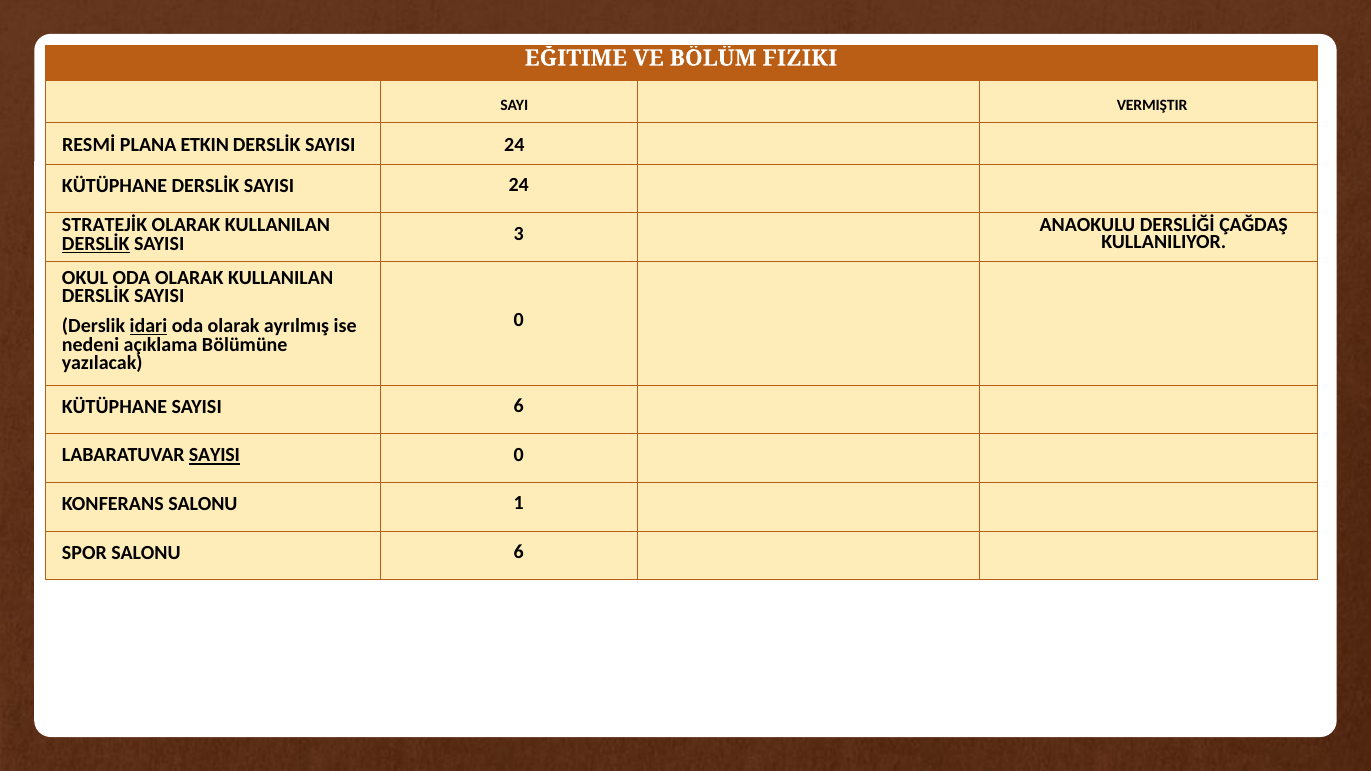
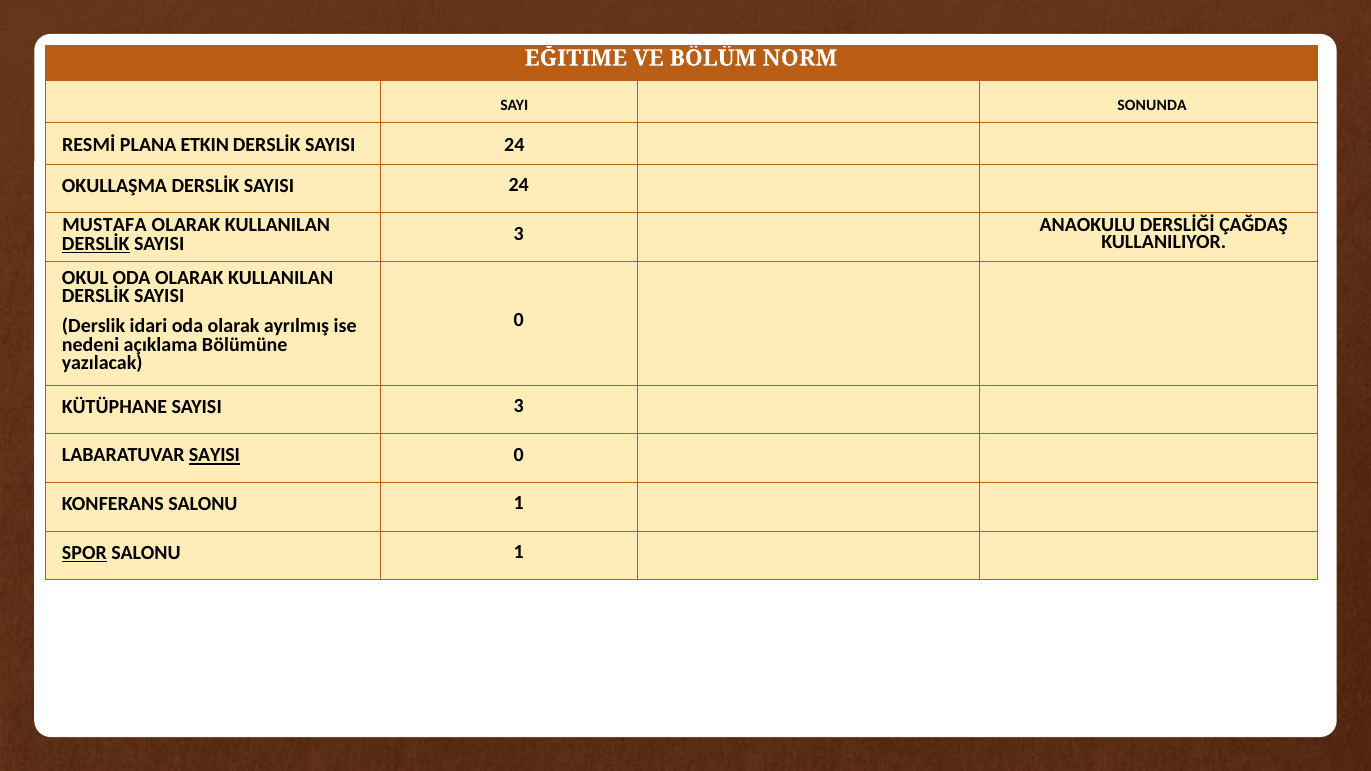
FIZIKI: FIZIKI -> NORM (800, 58)
VERMIŞTIR: VERMIŞTIR -> SONUNDA (1152, 106)
KÜTÜPHANE: KÜTÜPHANE -> OKULLAŞMA (115, 186)
STRATEJİK: STRATEJİK -> MUSTAFA (104, 225)
idari underline: present -> none (148, 326)
KÜTÜPHANE SAYISI 6: 6 -> 3 (519, 406)
SPOR underline: none -> present (84, 553)
6: 6 -> 1 (519, 552)
